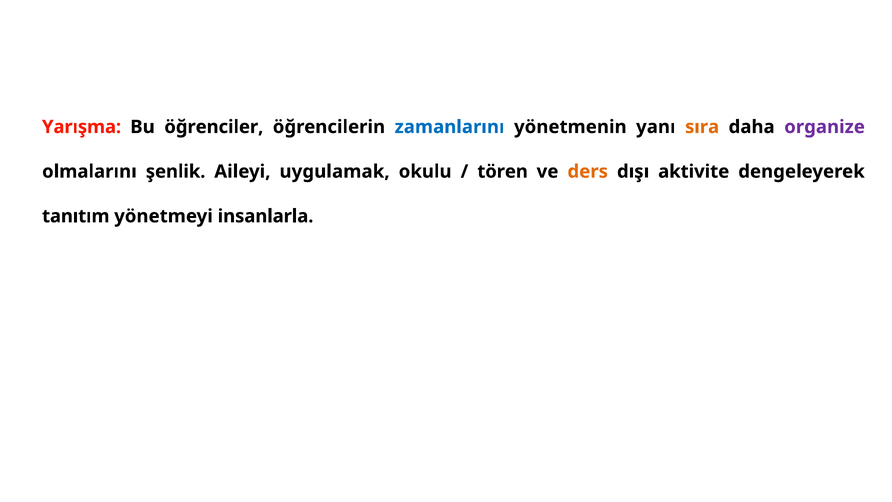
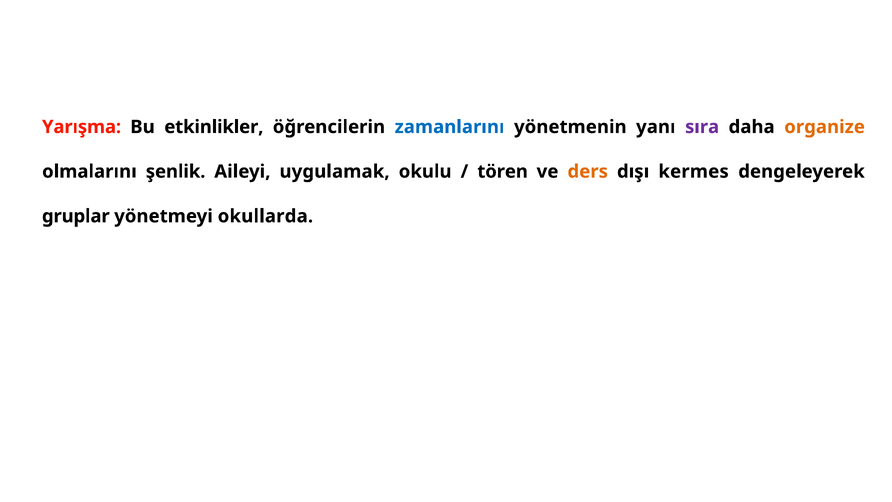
öğrenciler: öğrenciler -> etkinlikler (214, 127)
sıra colour: orange -> purple (702, 127)
organize colour: purple -> orange (825, 127)
aktivite: aktivite -> kermes (694, 171)
tanıtım: tanıtım -> gruplar (76, 216)
insanlarla: insanlarla -> okullarda (265, 216)
